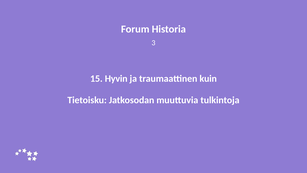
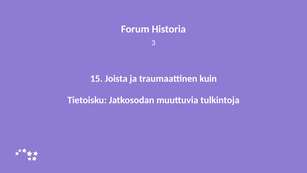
Hyvin: Hyvin -> Joista (116, 79)
